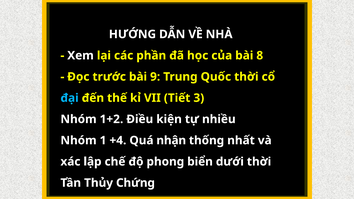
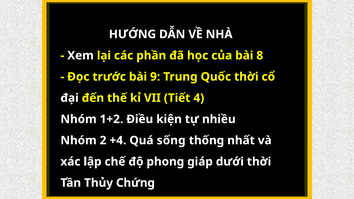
đại colour: light blue -> white (70, 98)
3: 3 -> 4 (199, 98)
1: 1 -> 2 (103, 140)
nhận: nhận -> sống (171, 140)
biển: biển -> giáp (200, 162)
